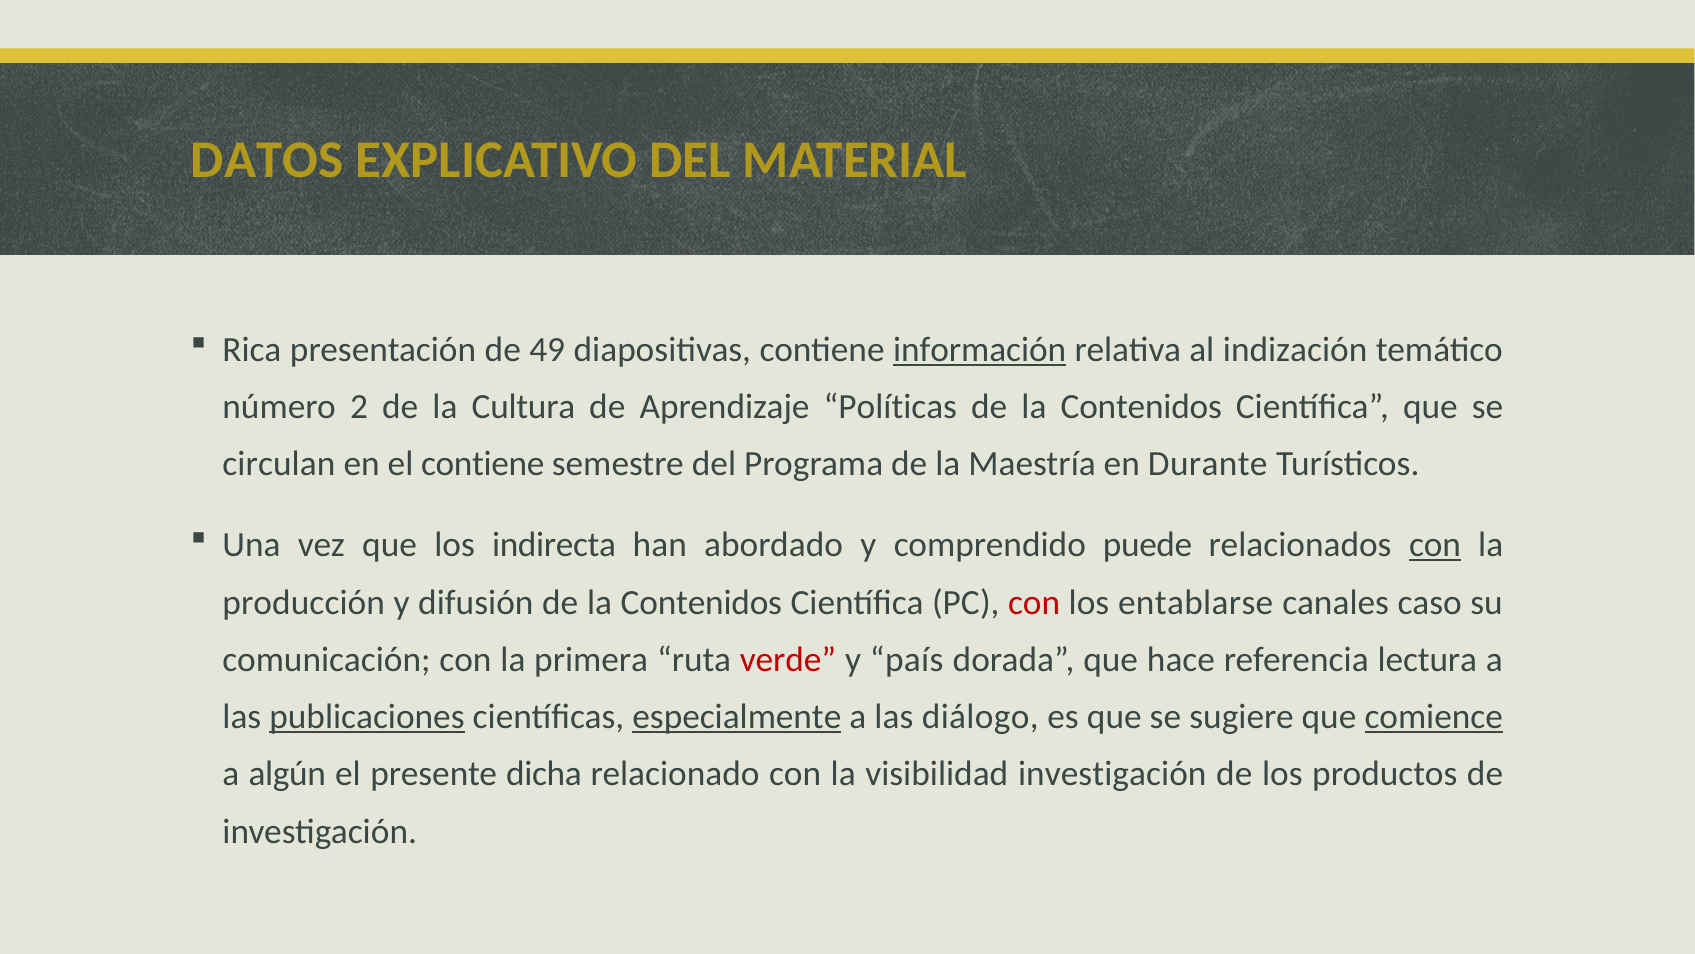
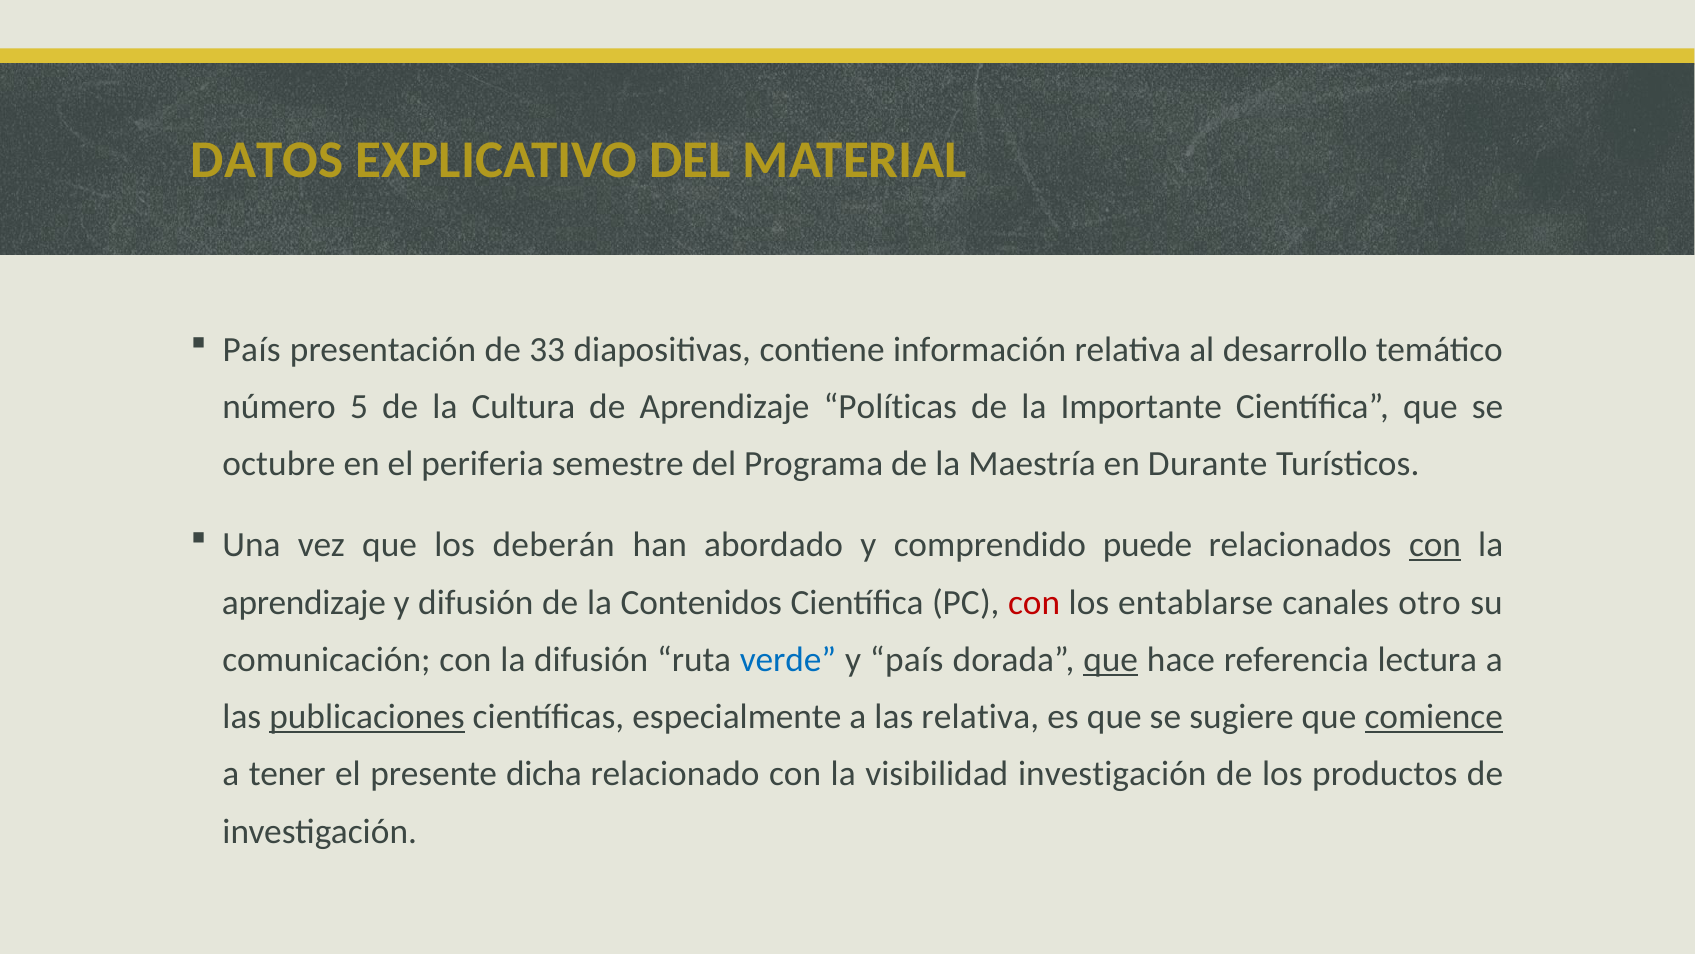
Rica: Rica -> País (252, 349)
49: 49 -> 33 (547, 349)
información underline: present -> none (980, 349)
indización: indización -> desarrollo (1295, 349)
2: 2 -> 5 (359, 407)
Contenidos: Contenidos -> Importante (1141, 407)
circulan: circulan -> octubre (279, 464)
el contiene: contiene -> periferia (483, 464)
indirecta: indirecta -> deberán (554, 545)
producción: producción -> aprendizaje (304, 602)
caso: caso -> otro (1429, 602)
la primera: primera -> difusión (591, 659)
verde colour: red -> blue (788, 659)
que underline: none -> present (1111, 659)
especialmente underline: present -> none (737, 716)
las diálogo: diálogo -> relativa (980, 716)
algún: algún -> tener (287, 774)
